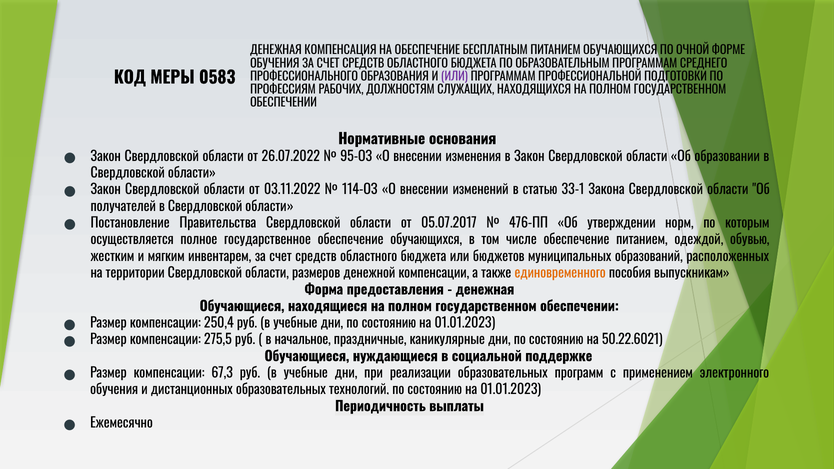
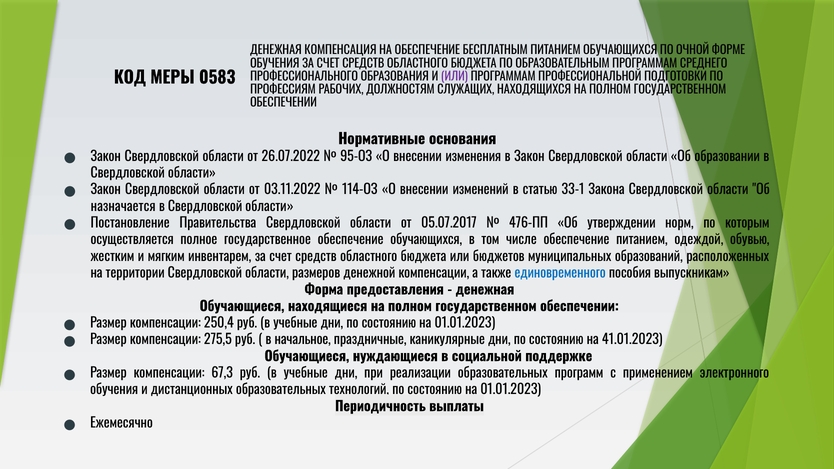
получателей: получателей -> назначается (123, 207)
единовременного colour: orange -> blue (560, 273)
50.22.6021: 50.22.6021 -> 41.01.2023 (632, 340)
